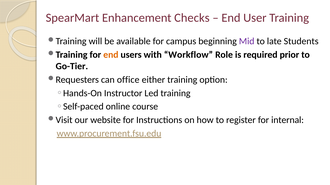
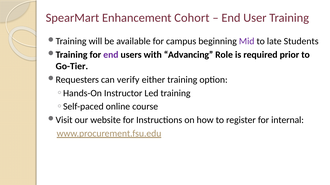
Checks: Checks -> Cohort (192, 18)
end colour: orange -> purple (111, 55)
Workflow: Workflow -> Advancing (189, 55)
office: office -> verify (128, 80)
